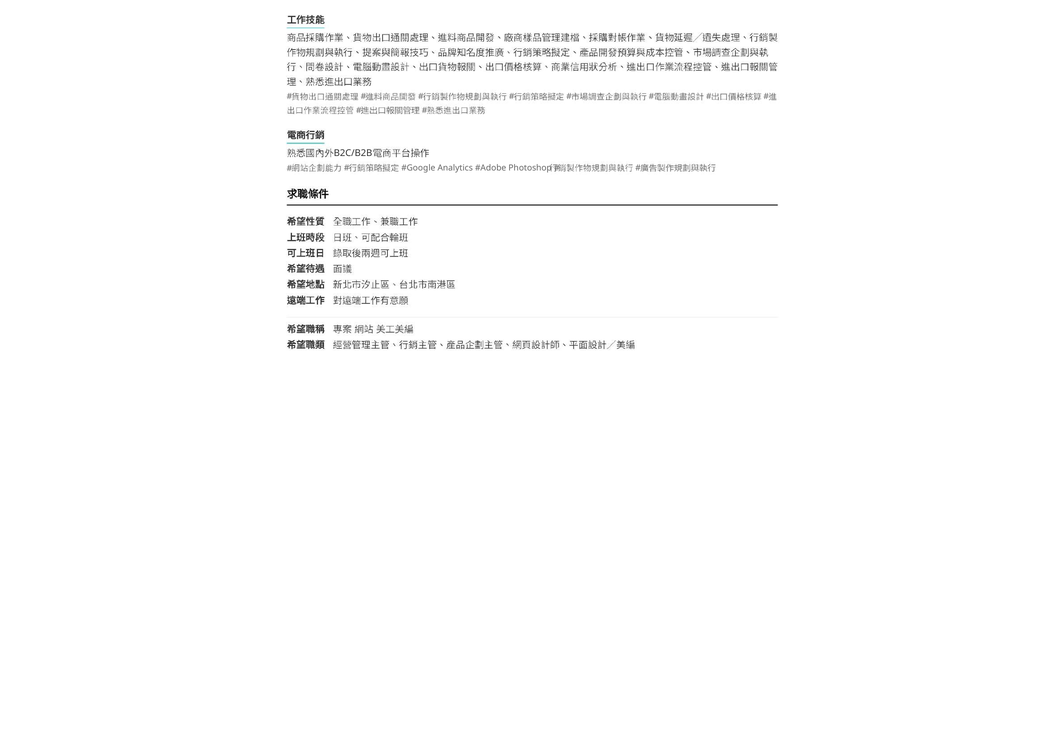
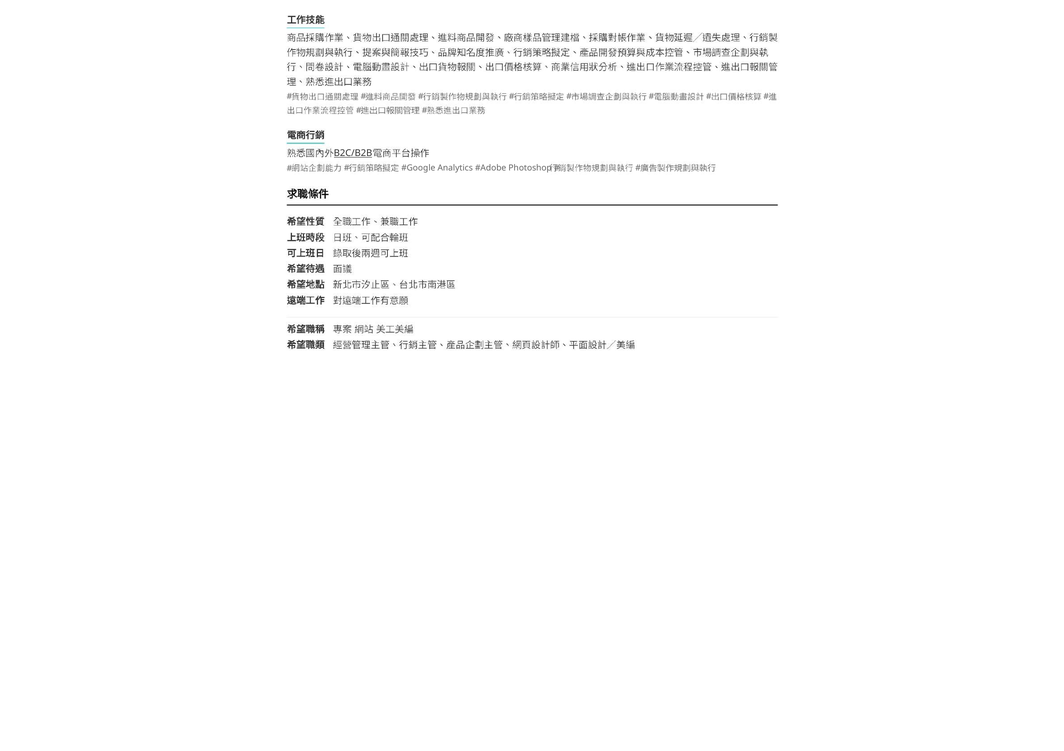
B2C/B2B underline: none -> present (353, 153)
